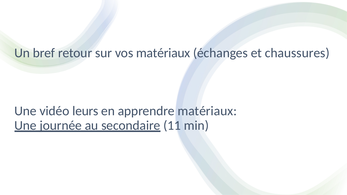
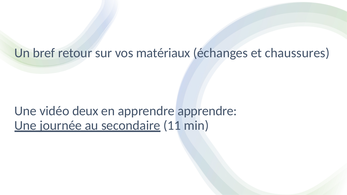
leurs: leurs -> deux (85, 111)
apprendre matériaux: matériaux -> apprendre (207, 111)
